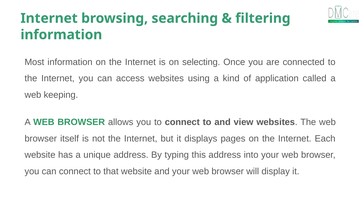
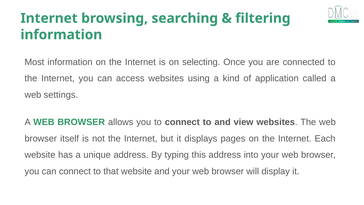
keeping: keeping -> settings (61, 95)
